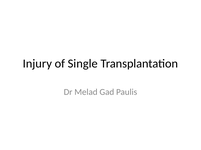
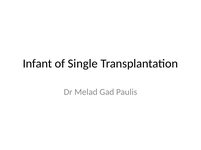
Injury: Injury -> Infant (37, 64)
